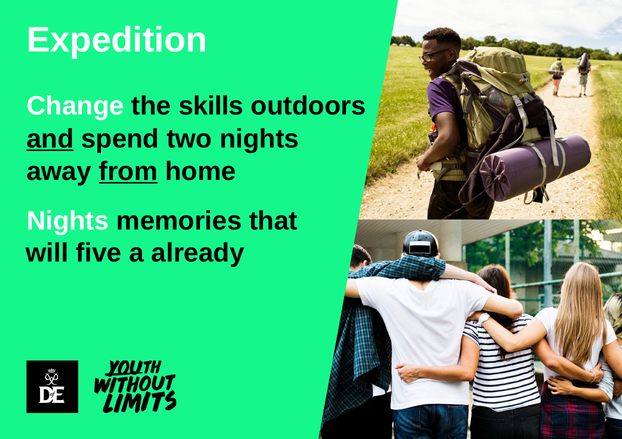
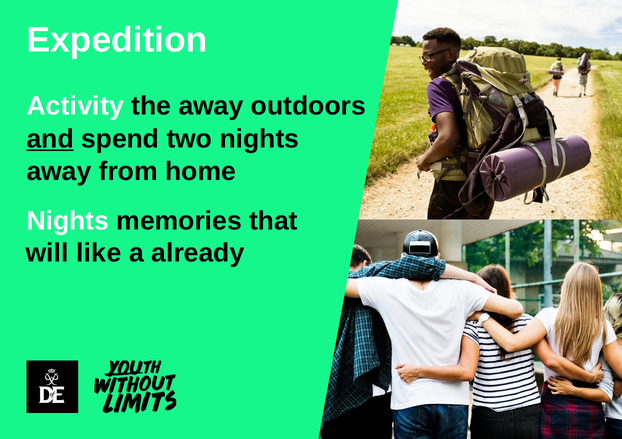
Change: Change -> Activity (75, 106)
the skills: skills -> away (211, 106)
from underline: present -> none (128, 172)
five: five -> like (99, 253)
